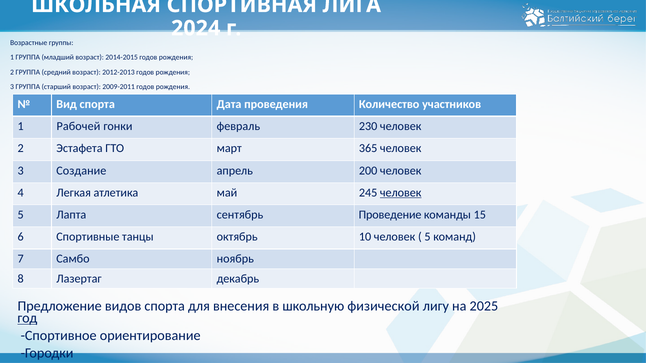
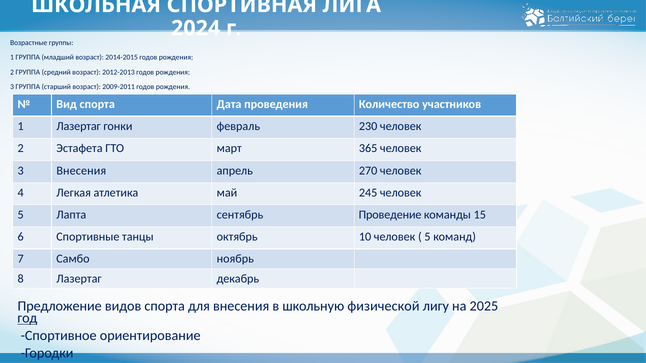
1 Рабочей: Рабочей -> Лазертаг (79, 126)
3 Создание: Создание -> Внесения (81, 171)
200: 200 -> 270 (368, 171)
человек underline: present -> none (401, 193)
